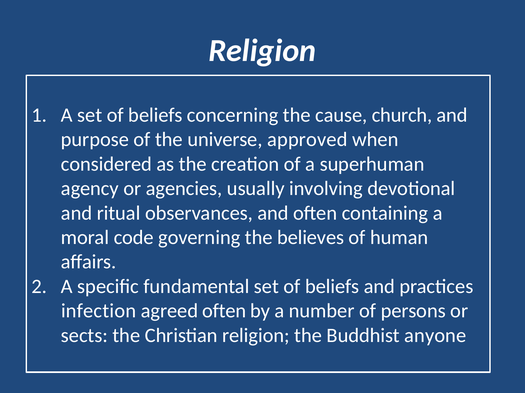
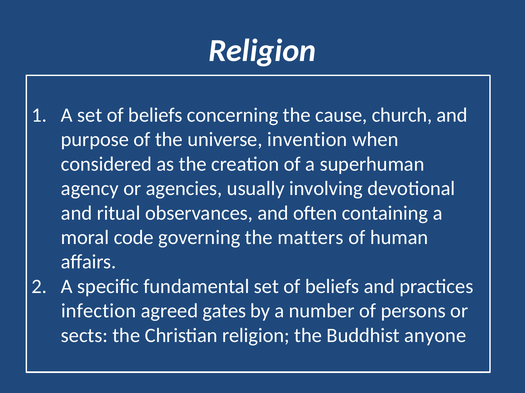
approved: approved -> invention (307, 140)
believes: believes -> matters (310, 238)
agreed often: often -> gates (224, 311)
